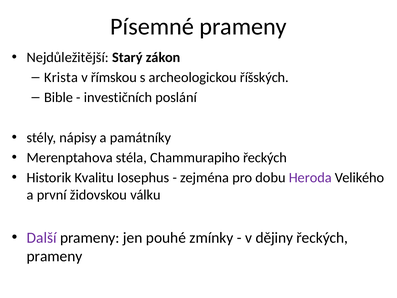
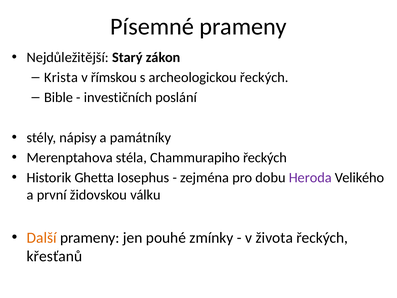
archeologickou říšských: říšských -> řeckých (264, 77)
Kvalitu: Kvalitu -> Ghetta (94, 178)
Další colour: purple -> orange (42, 237)
dějiny: dějiny -> života (274, 237)
prameny: prameny -> křesťanů (54, 256)
